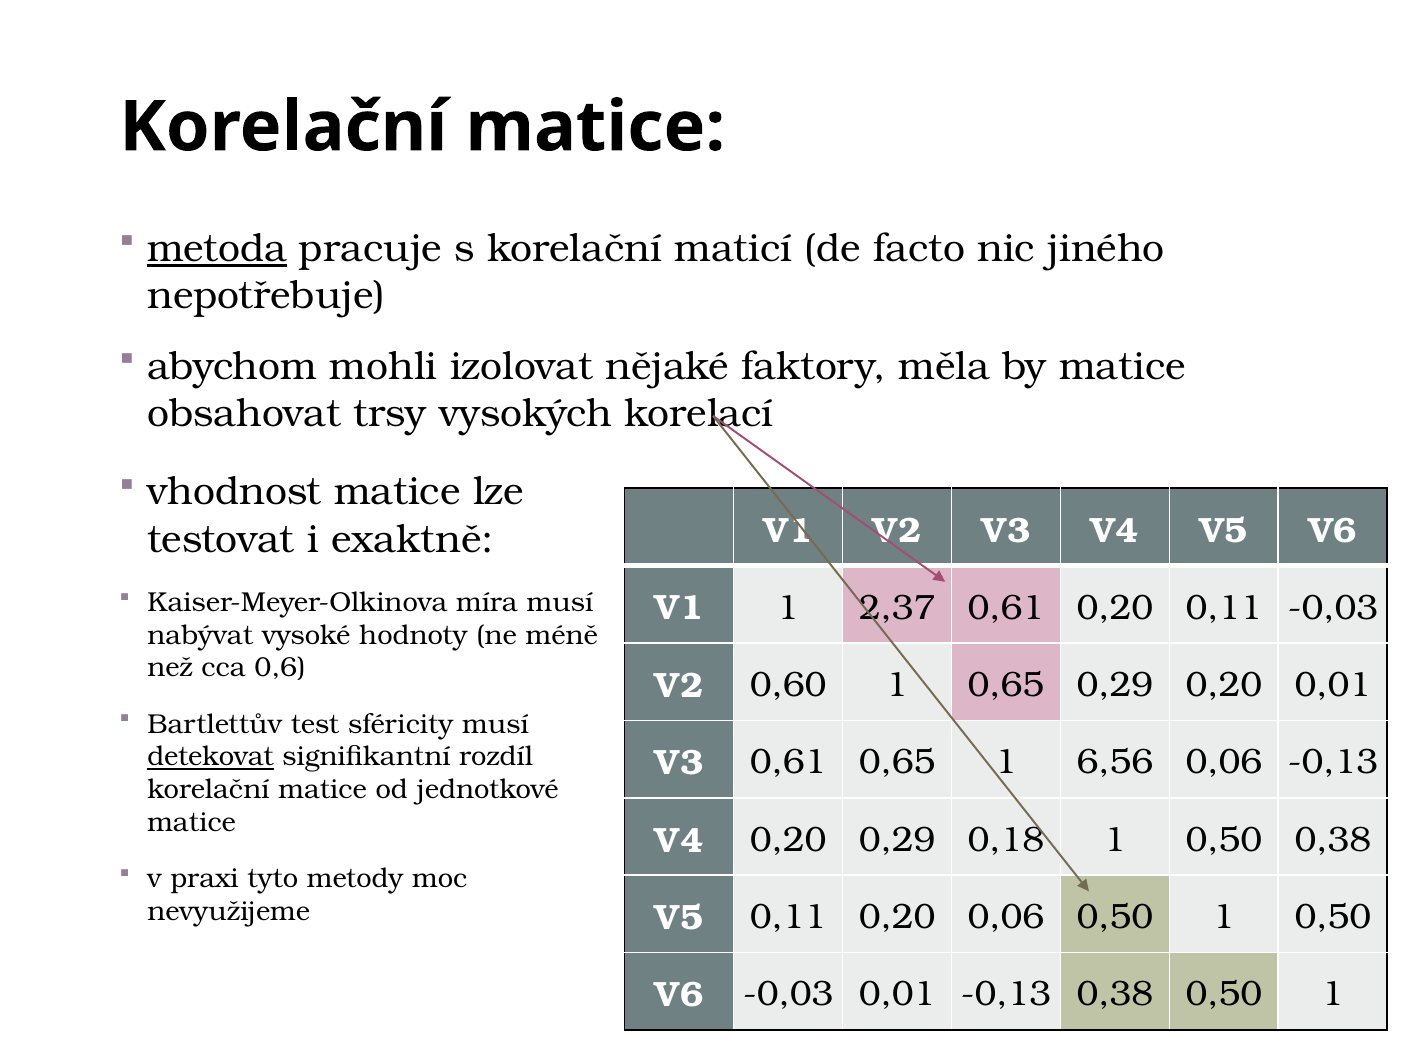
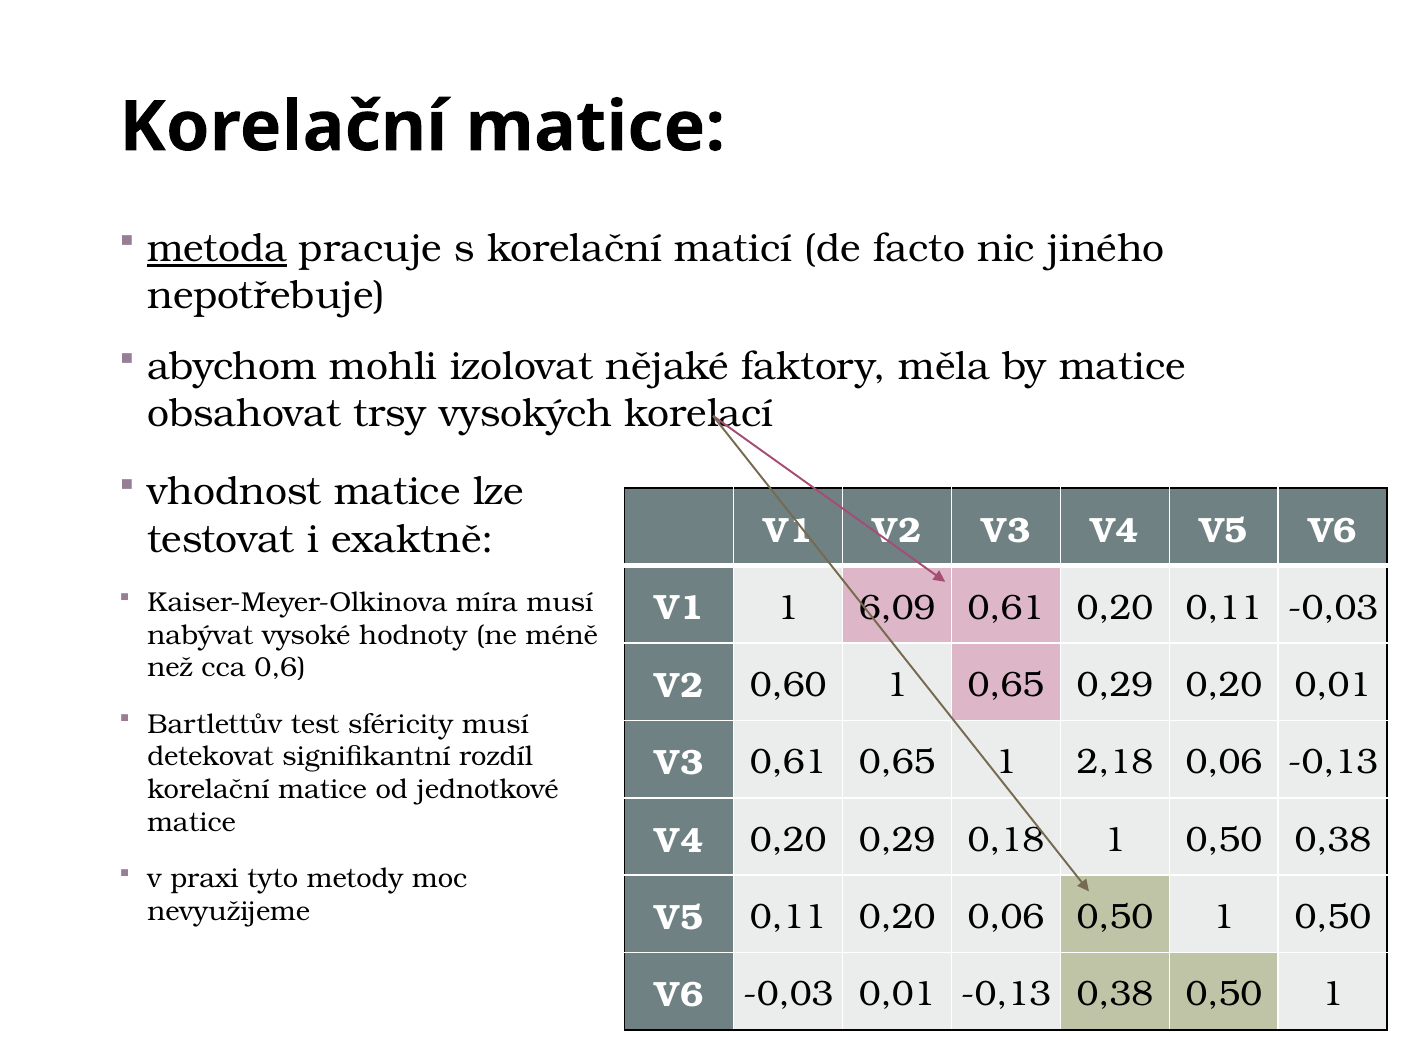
2,37: 2,37 -> 6,09 (897, 607)
detekovat underline: present -> none (211, 757)
6,56: 6,56 -> 2,18 (1115, 762)
